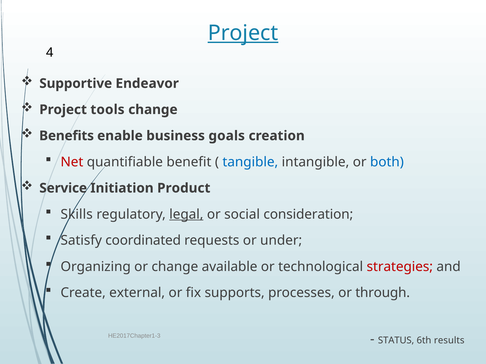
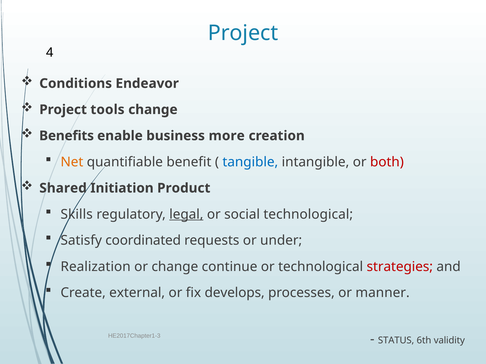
Project underline: present -> none (243, 33)
Supportive: Supportive -> Conditions (76, 84)
goals: goals -> more (227, 136)
Net colour: red -> orange (72, 162)
both colour: blue -> red (387, 162)
Service: Service -> Shared (63, 188)
social consideration: consideration -> technological (308, 215)
Organizing: Organizing -> Realization (96, 267)
available: available -> continue (230, 267)
supports: supports -> develops (235, 293)
through: through -> manner (383, 293)
results: results -> validity (449, 341)
